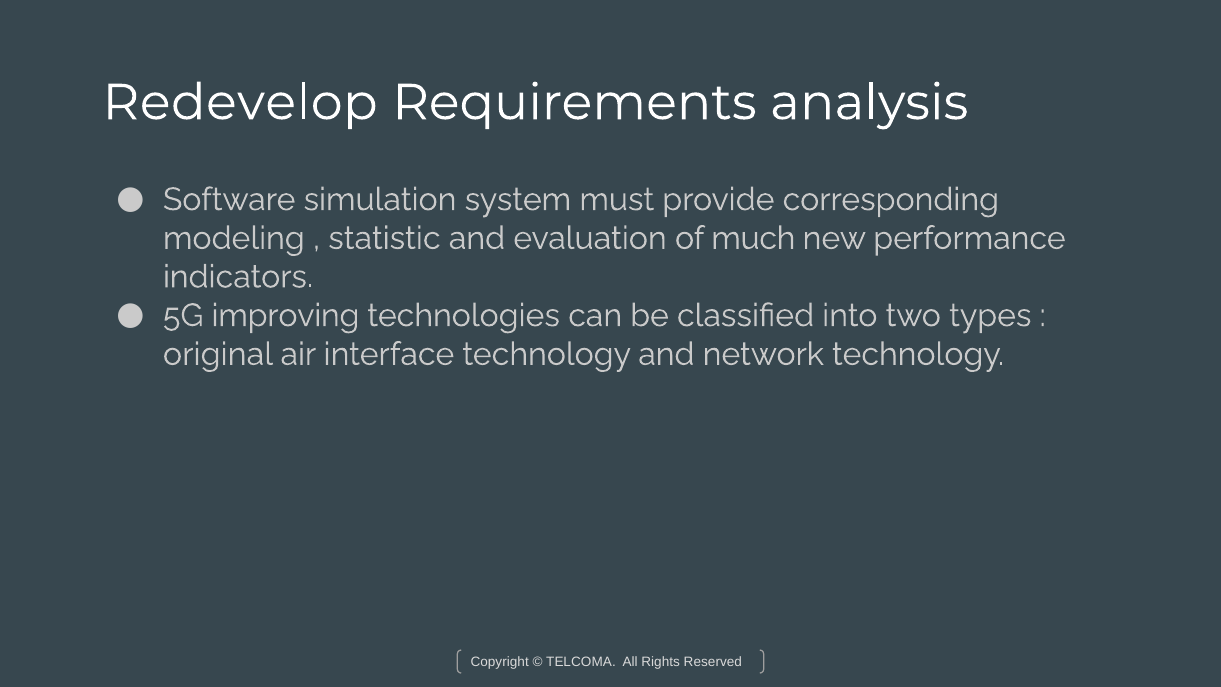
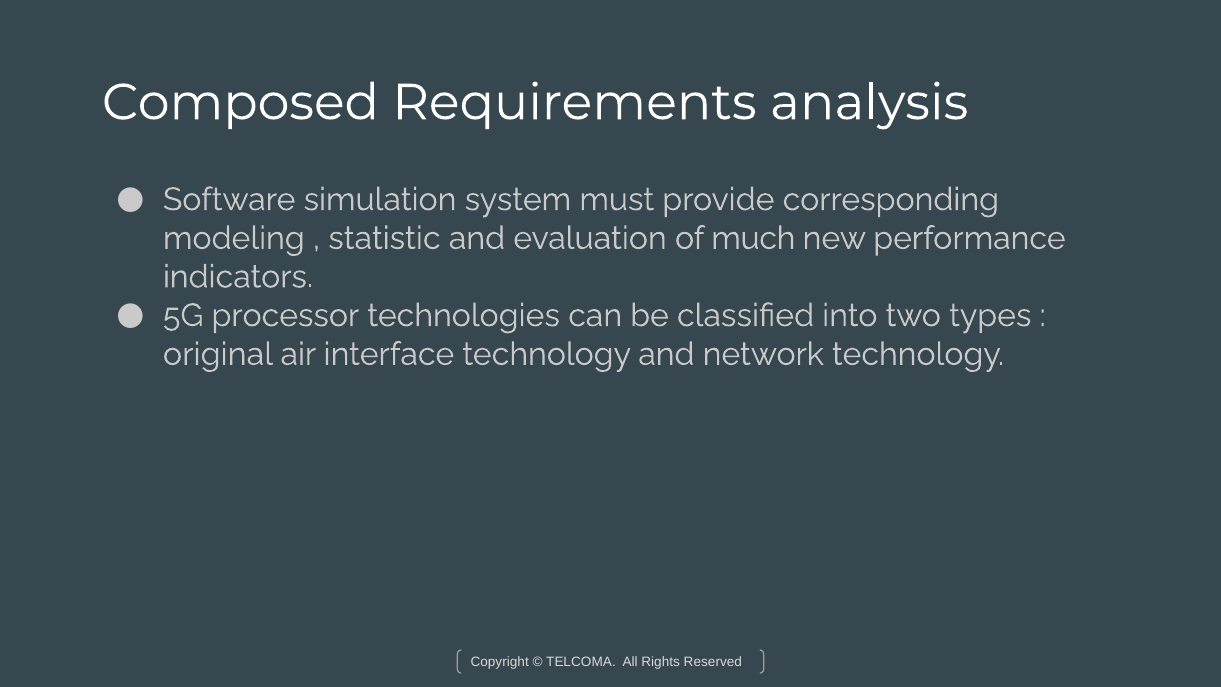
Redevelop: Redevelop -> Composed (240, 103)
improving: improving -> processor (285, 315)
